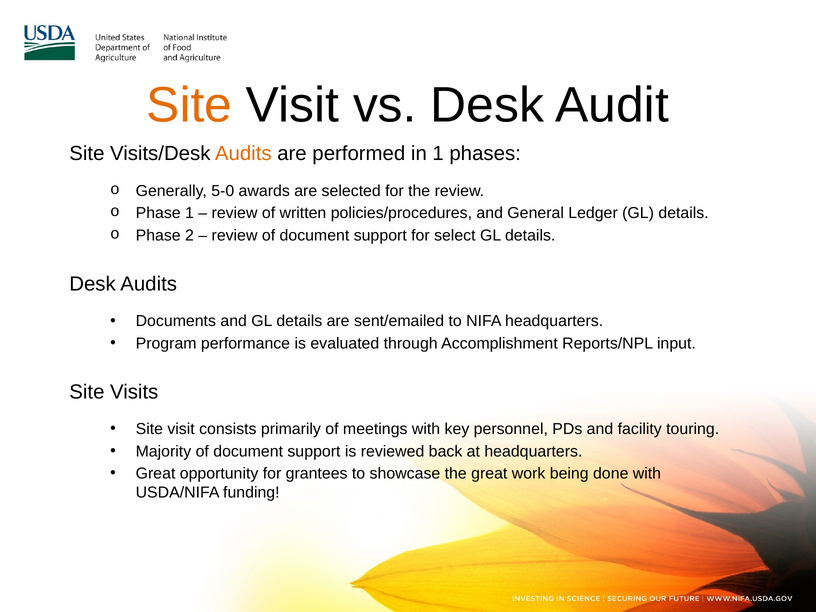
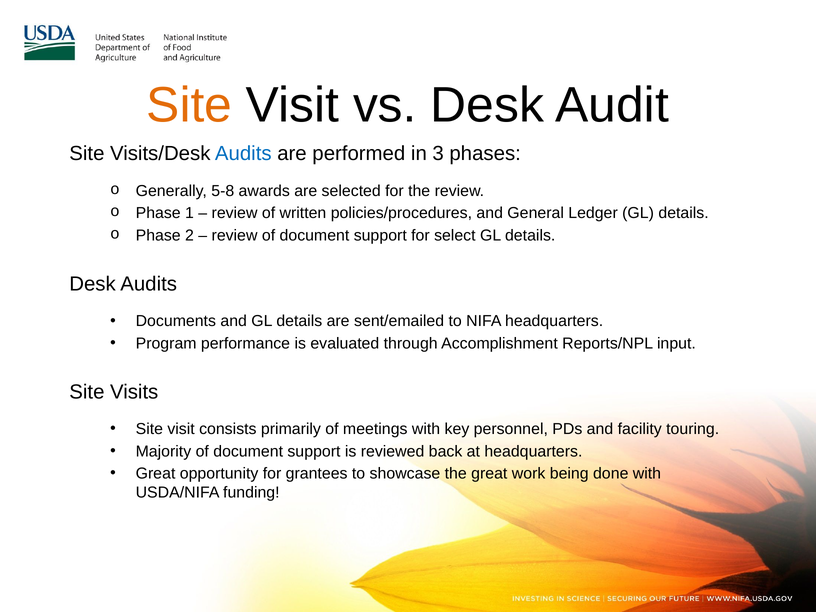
Audits colour: orange -> blue (243, 154)
in 1: 1 -> 3 (438, 154)
5-0: 5-0 -> 5-8 (223, 191)
